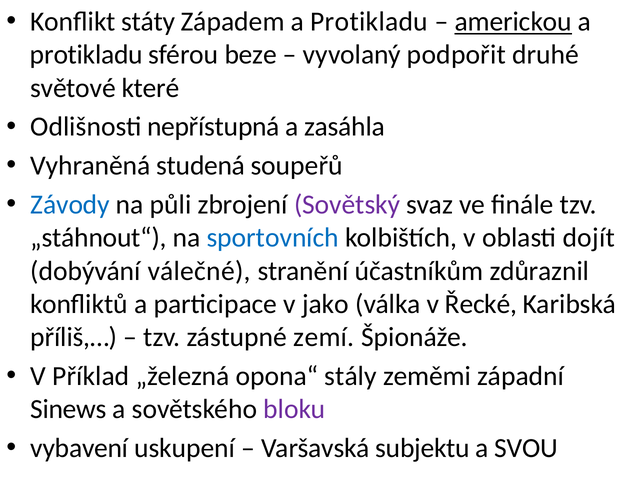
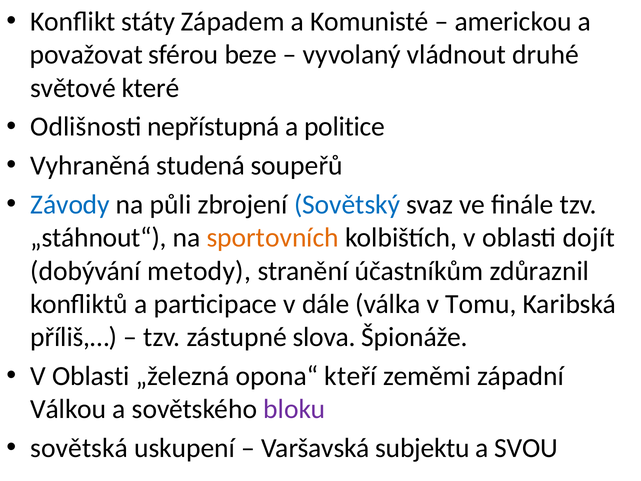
Západem a Protikladu: Protikladu -> Komunisté (369, 22)
americkou underline: present -> none (513, 22)
protikladu: protikladu -> považovat (86, 55)
podpořit: podpořit -> vládnout (457, 55)
zasáhla: zasáhla -> politice (345, 127)
Sovětský colour: purple -> blue (347, 204)
sportovních colour: blue -> orange (273, 238)
válečné: válečné -> metody (199, 271)
jako: jako -> dále (326, 304)
Řecké: Řecké -> Tomu (481, 304)
zemí: zemí -> slova (324, 337)
Příklad: Příklad -> Oblasti (91, 376)
stály: stály -> kteří (351, 376)
Sinews: Sinews -> Válkou (68, 409)
vybavení: vybavení -> sovětská (79, 448)
